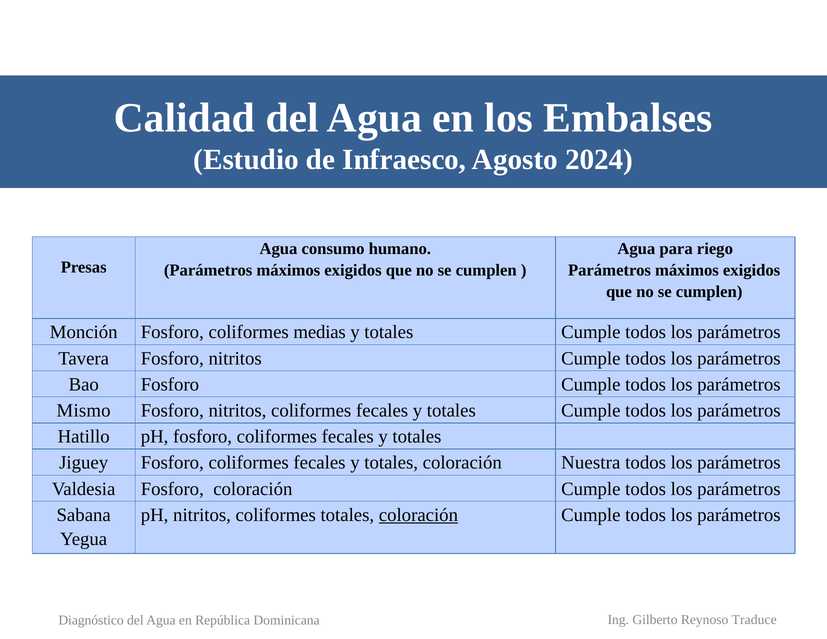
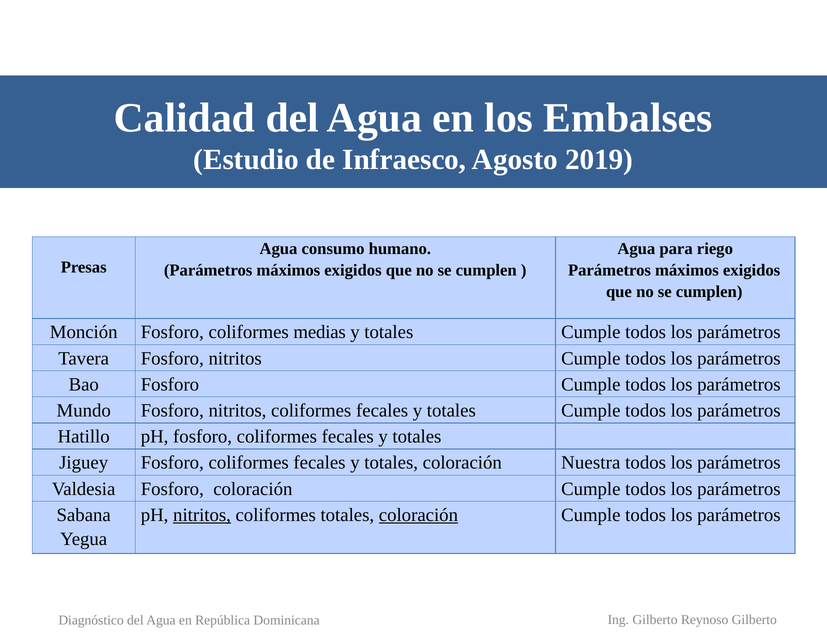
2024: 2024 -> 2019 (599, 159)
Mismo: Mismo -> Mundo (84, 411)
nitritos underline: none -> present (202, 515)
Reynoso Traduce: Traduce -> Gilberto (754, 620)
